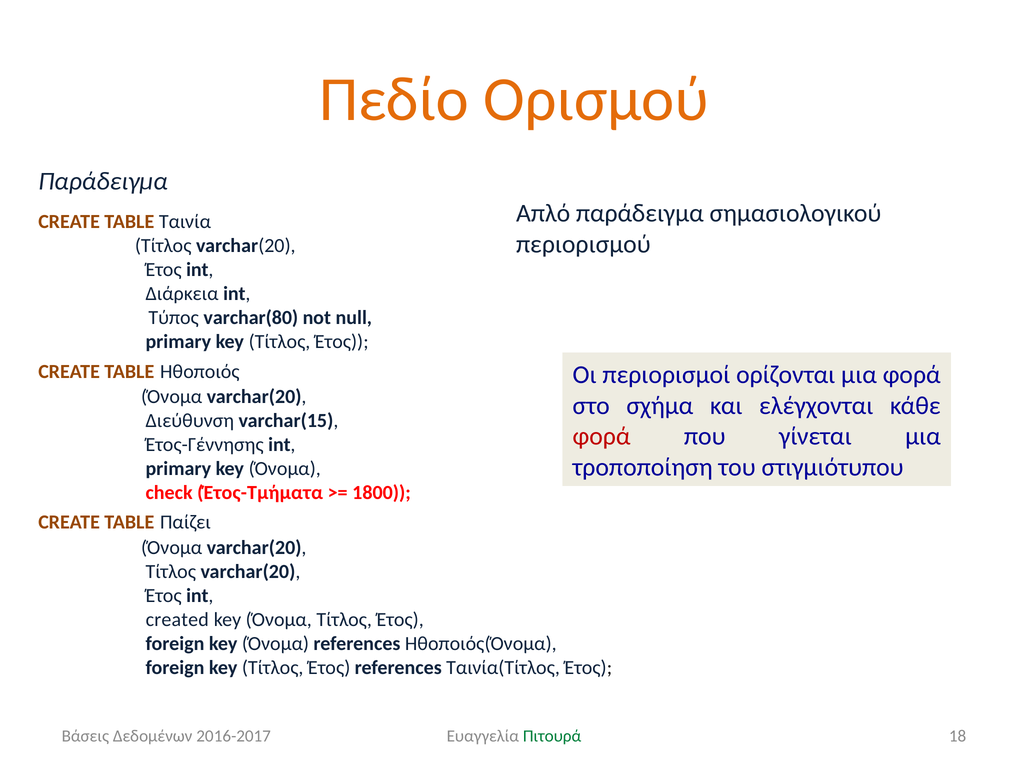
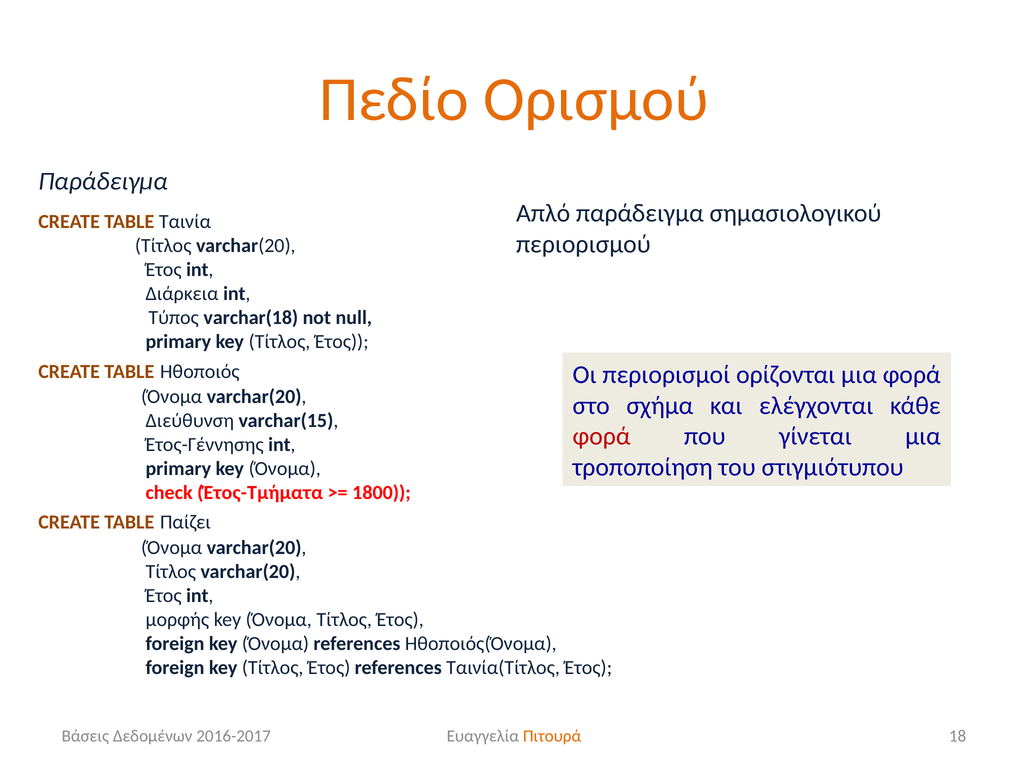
varchar(80: varchar(80 -> varchar(18 (251, 318)
created: created -> μορφής (177, 620)
Πιτουρά colour: green -> orange (552, 736)
